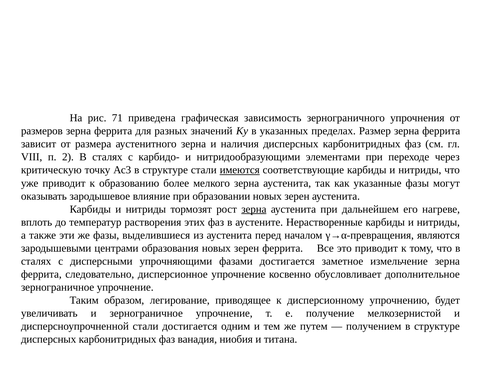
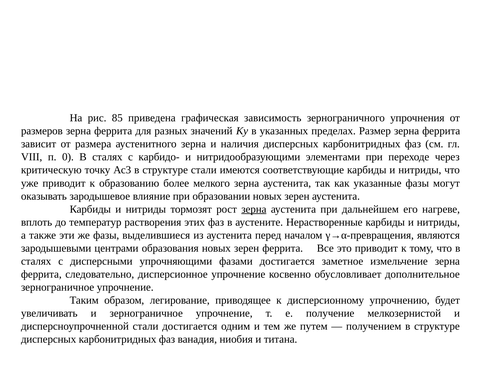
71: 71 -> 85 (117, 118)
2: 2 -> 0 (68, 157)
имеются underline: present -> none (240, 170)
